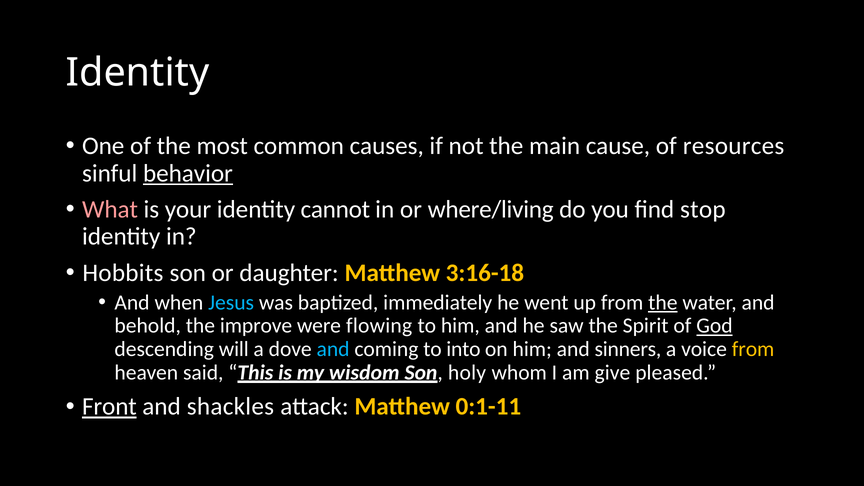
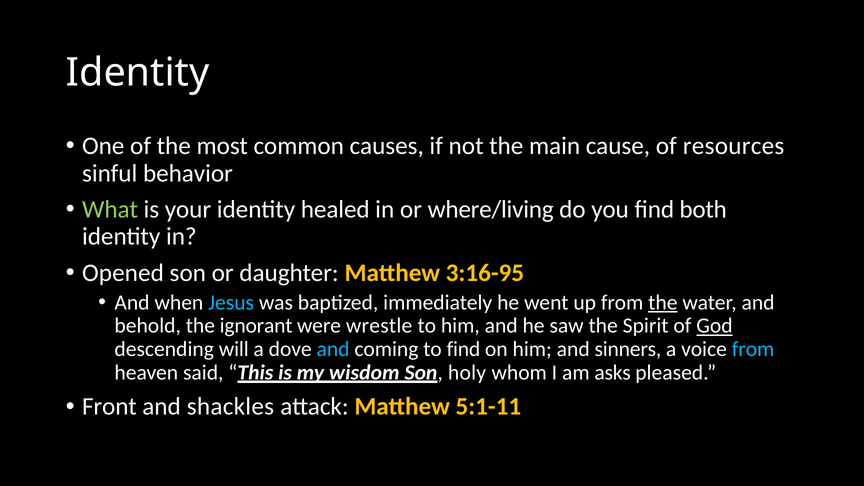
behavior underline: present -> none (188, 173)
What colour: pink -> light green (110, 209)
cannot: cannot -> healed (335, 209)
stop: stop -> both (703, 209)
Hobbits: Hobbits -> Opened (123, 273)
3:16-18: 3:16-18 -> 3:16-95 (485, 273)
improve: improve -> ignorant (256, 326)
flowing: flowing -> wrestle (379, 326)
to into: into -> find (463, 349)
from colour: yellow -> light blue (753, 349)
give: give -> asks (613, 372)
Front underline: present -> none (109, 407)
0:1-11: 0:1-11 -> 5:1-11 (488, 407)
